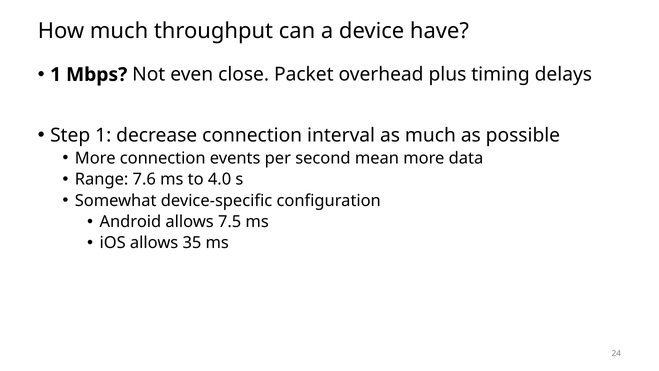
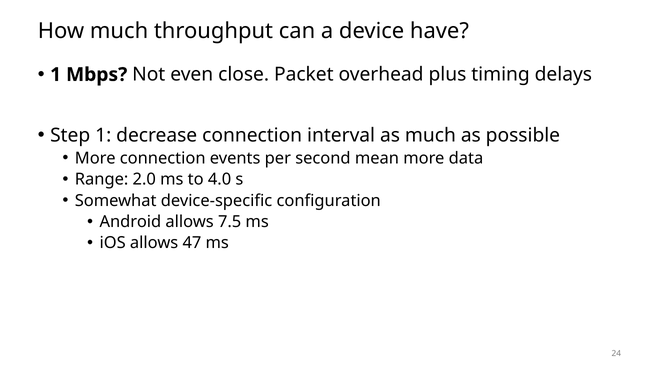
7.6: 7.6 -> 2.0 (144, 179)
35: 35 -> 47 (192, 243)
